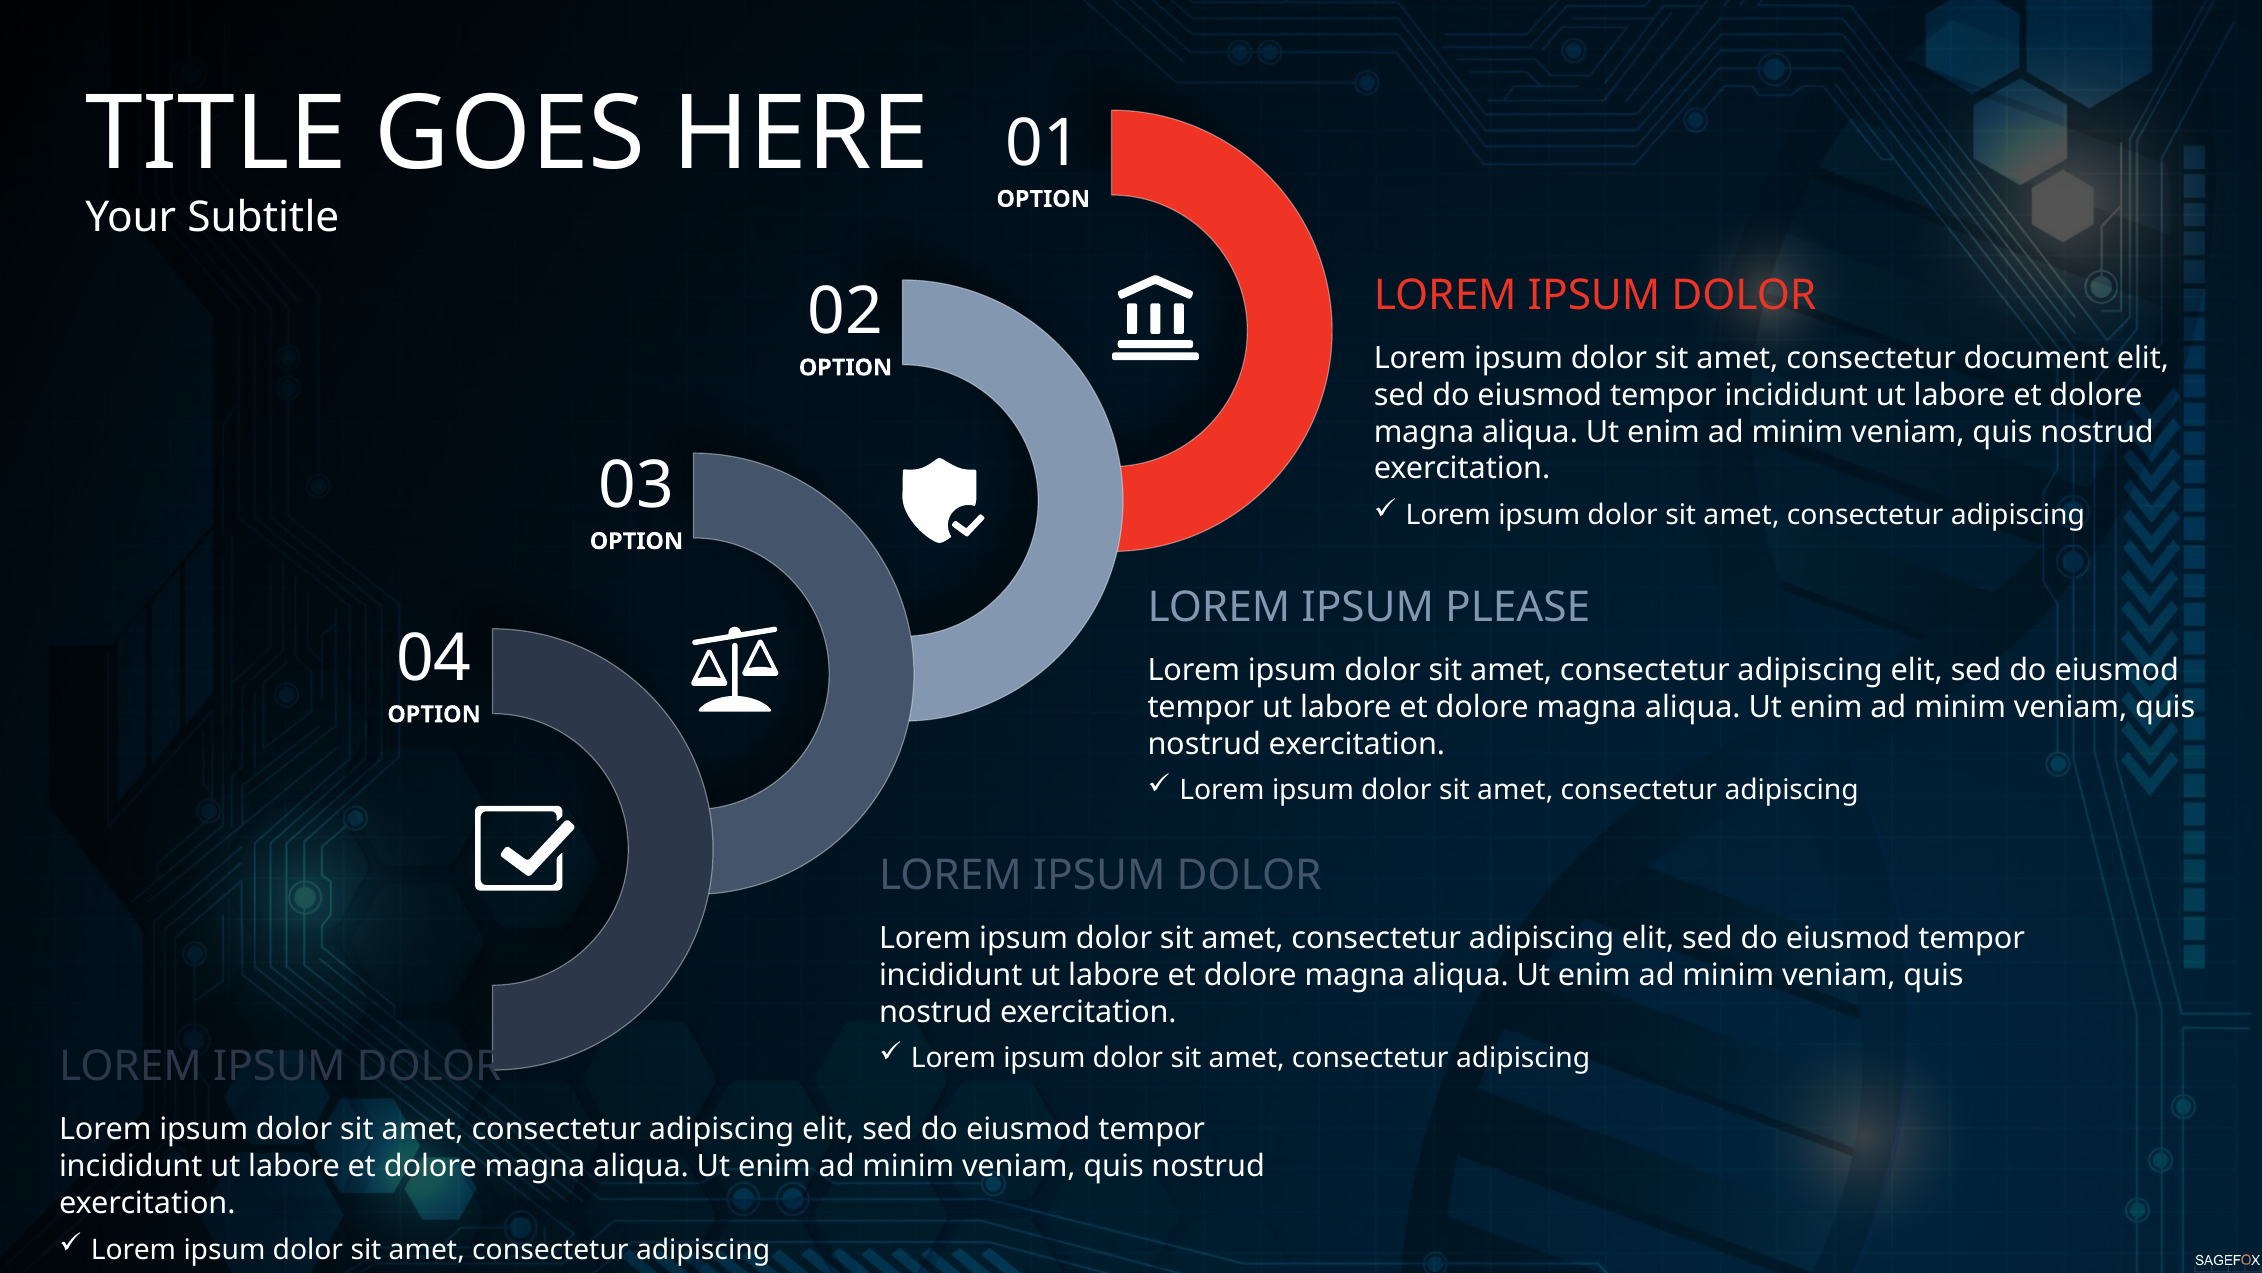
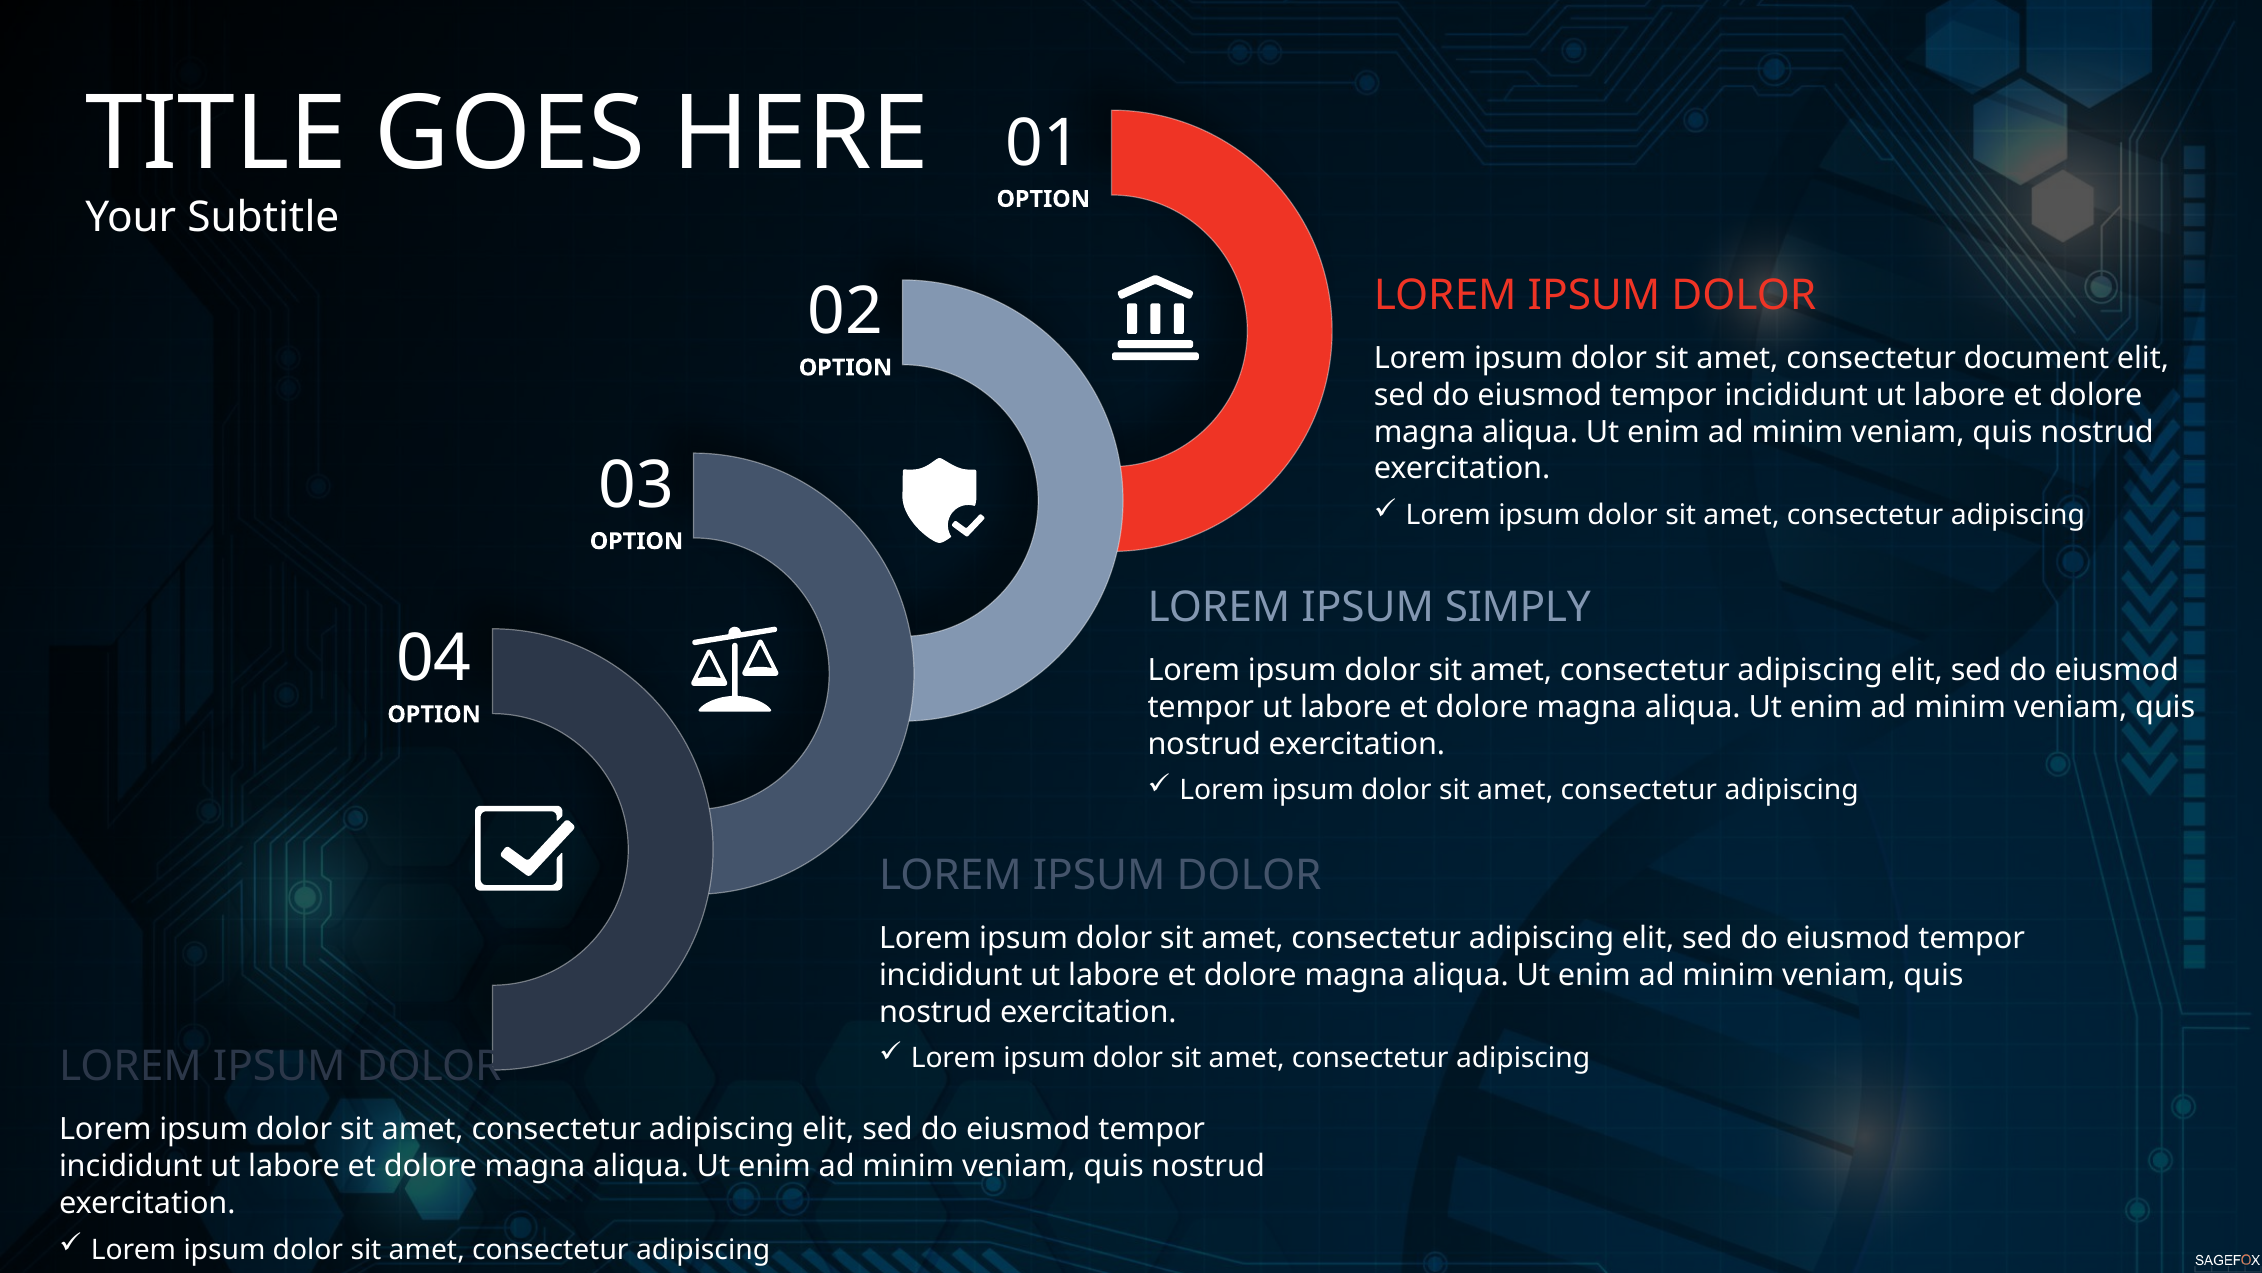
PLEASE: PLEASE -> SIMPLY (1518, 607)
